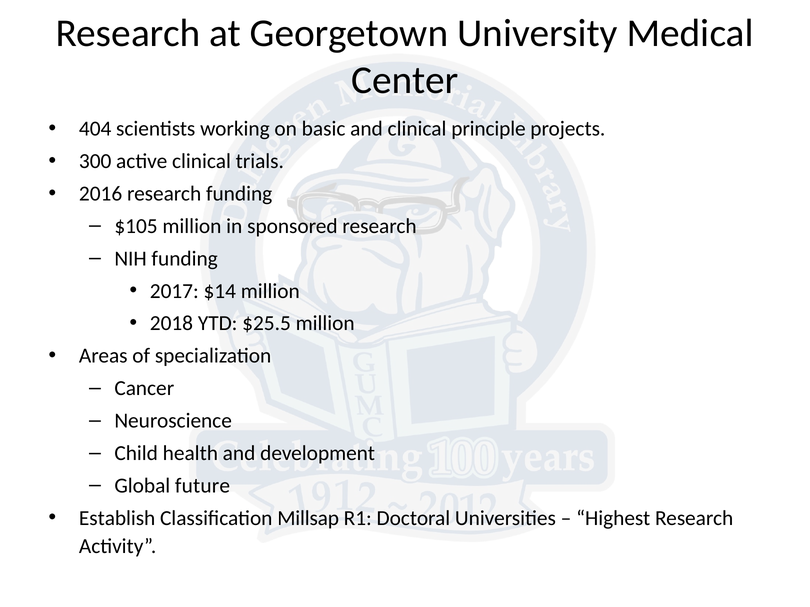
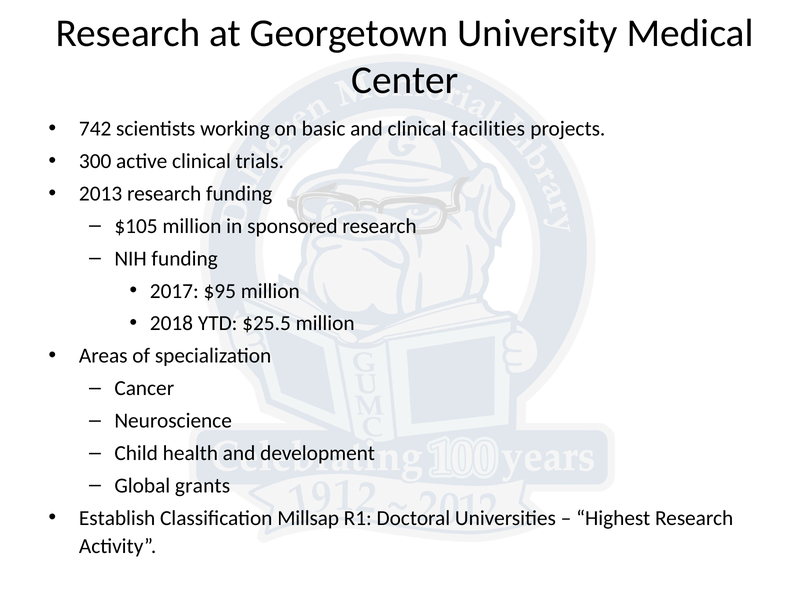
404: 404 -> 742 (95, 129)
principle: principle -> facilities (488, 129)
2016: 2016 -> 2013 (101, 194)
$14: $14 -> $95 (220, 291)
future: future -> grants (203, 486)
